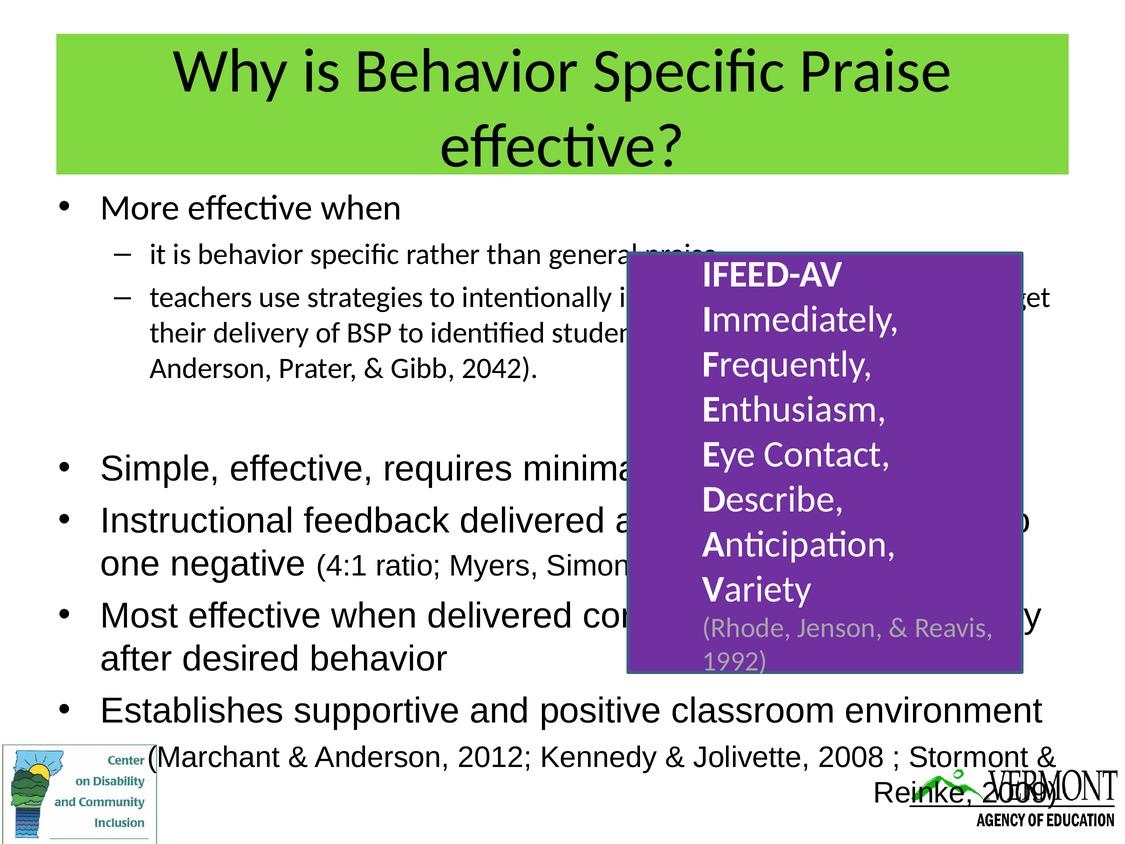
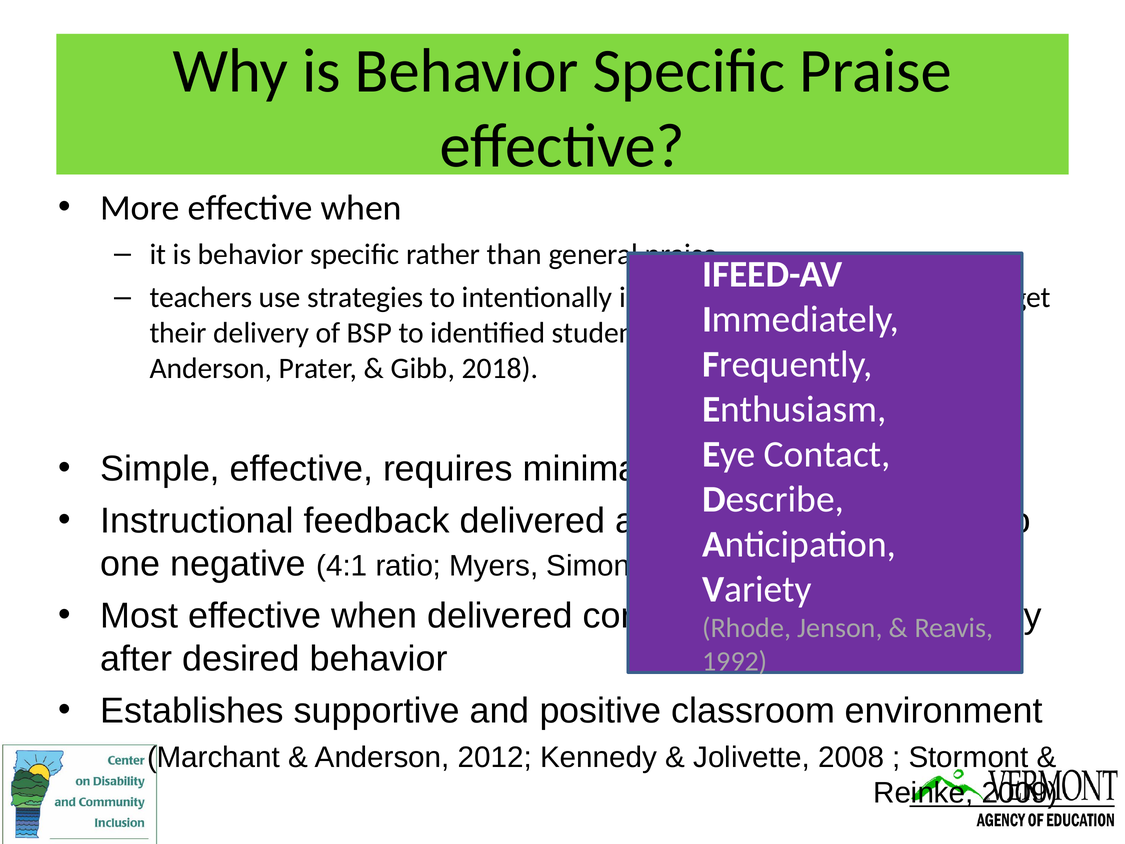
2042: 2042 -> 2018 (500, 369)
